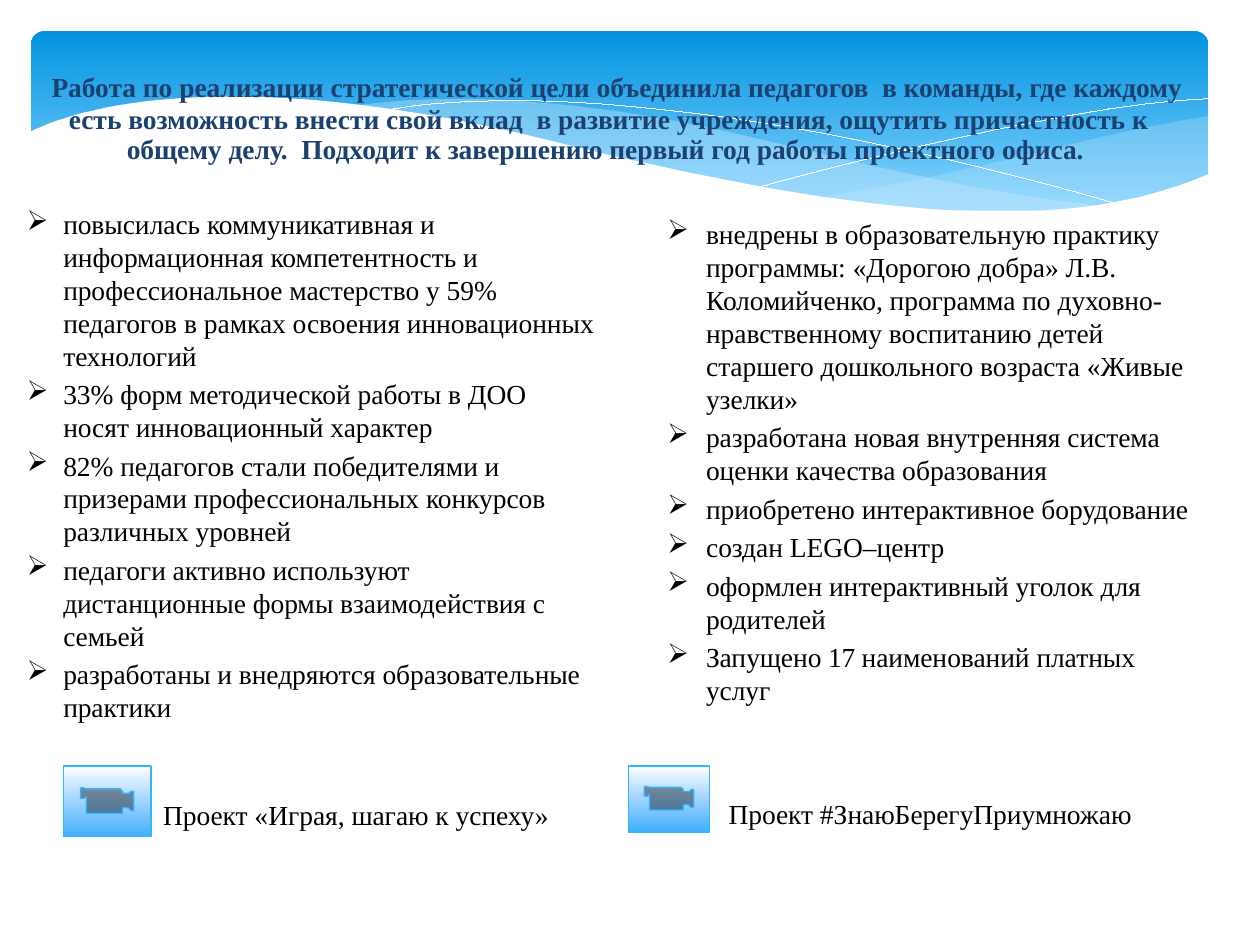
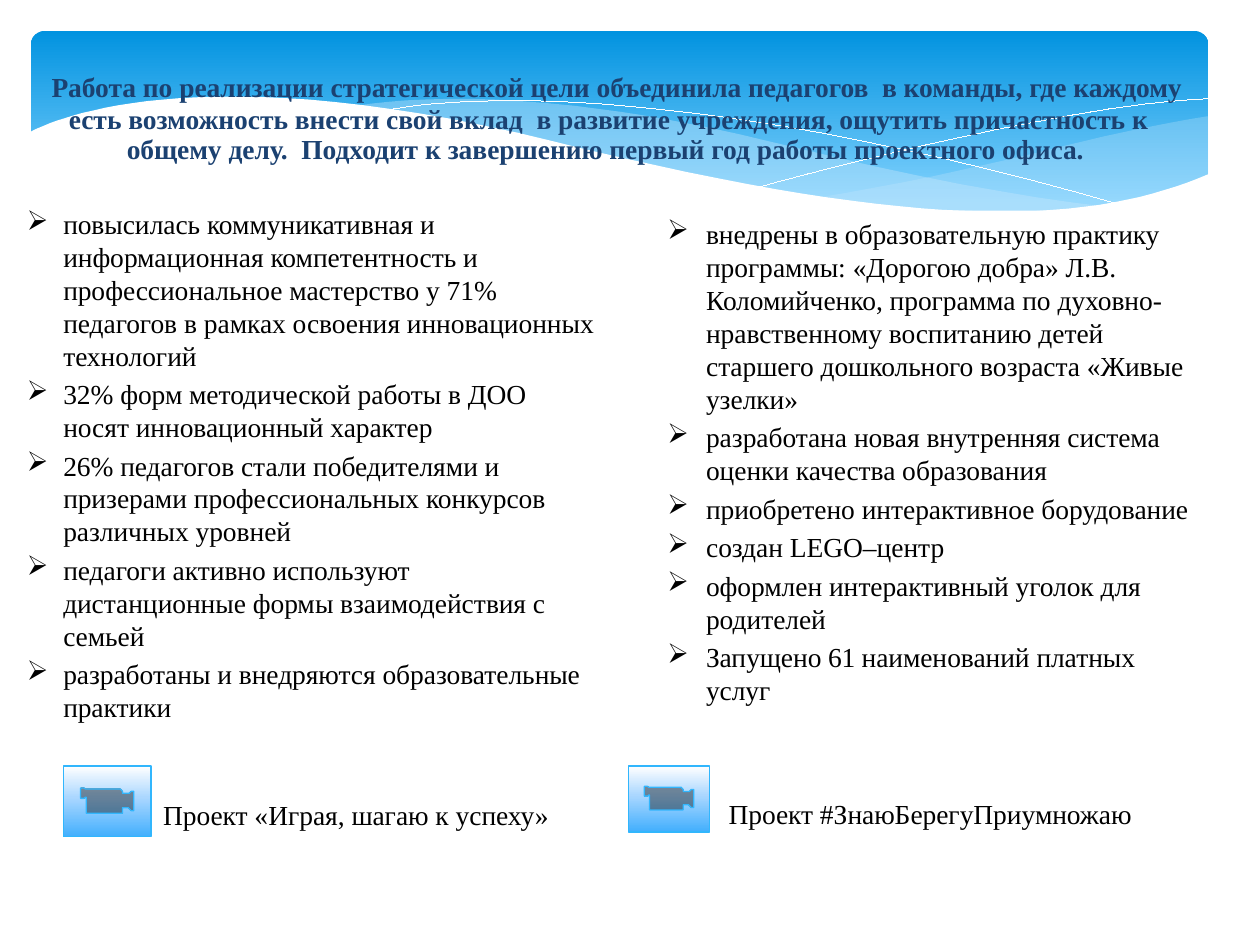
59%: 59% -> 71% (472, 291)
33%: 33% -> 32% (88, 396)
82%: 82% -> 26% (88, 467)
17: 17 -> 61 (842, 659)
